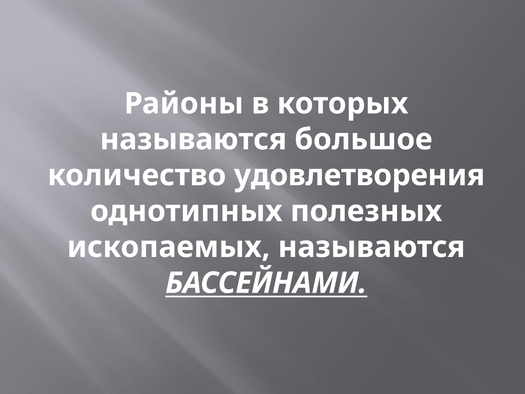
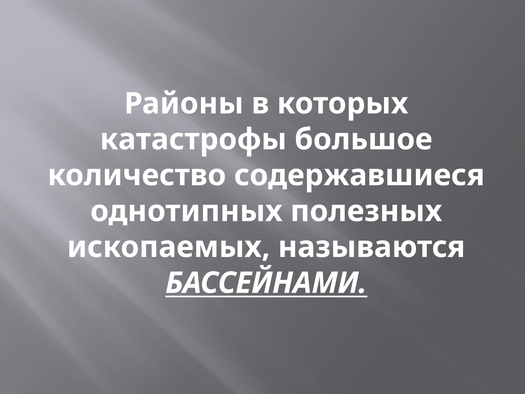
называются: называются -> катастрофы (193, 139)
удовлетворения: удовлетворения -> содержавшиеся (359, 175)
